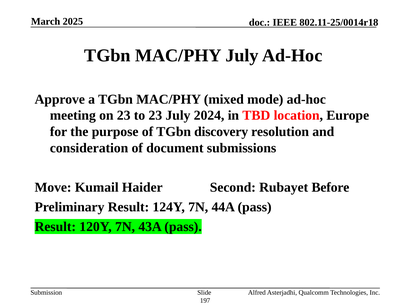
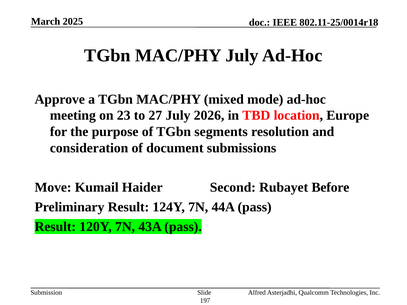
to 23: 23 -> 27 (155, 116)
2024: 2024 -> 2026 (209, 116)
discovery: discovery -> segments (221, 132)
